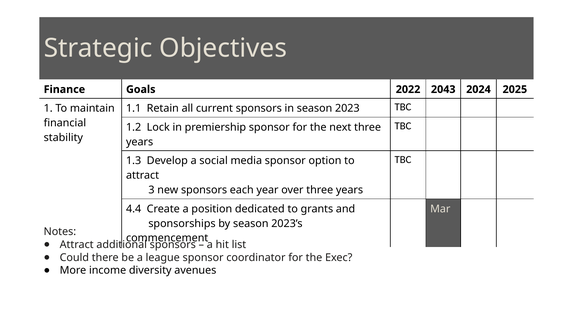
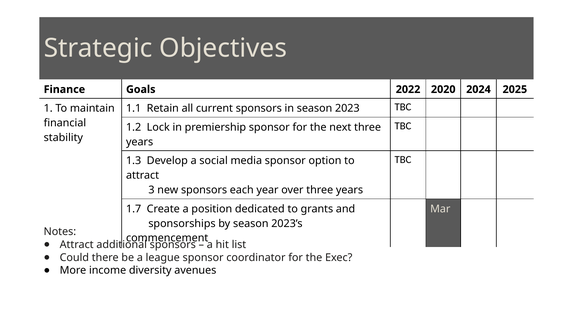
2043: 2043 -> 2020 (443, 90)
4.4: 4.4 -> 1.7 (134, 209)
